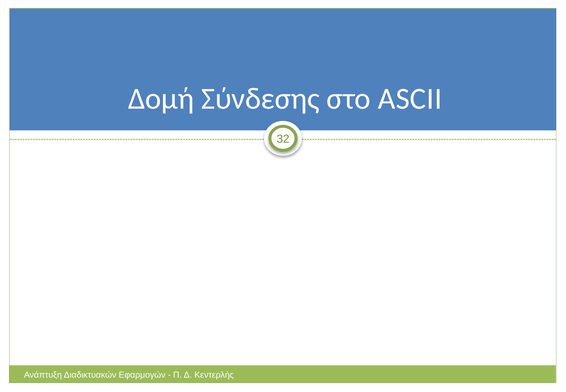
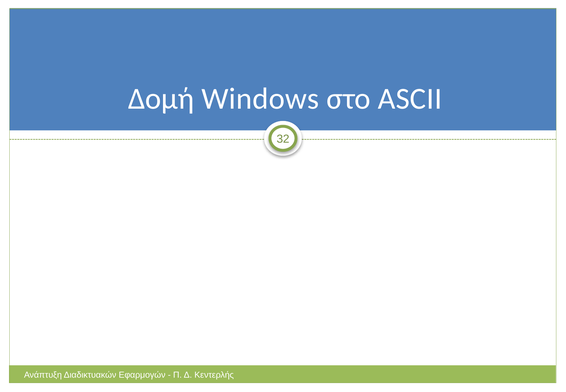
Σύνδεσης: Σύνδεσης -> Windows (260, 99)
